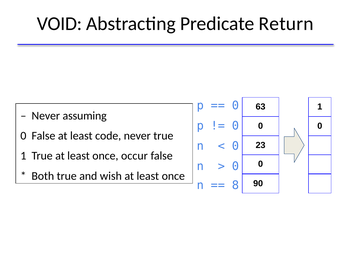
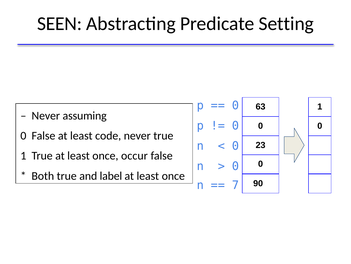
VOID: VOID -> SEEN (60, 24)
Return: Return -> Setting (286, 24)
wish: wish -> label (111, 175)
8: 8 -> 7 (235, 185)
